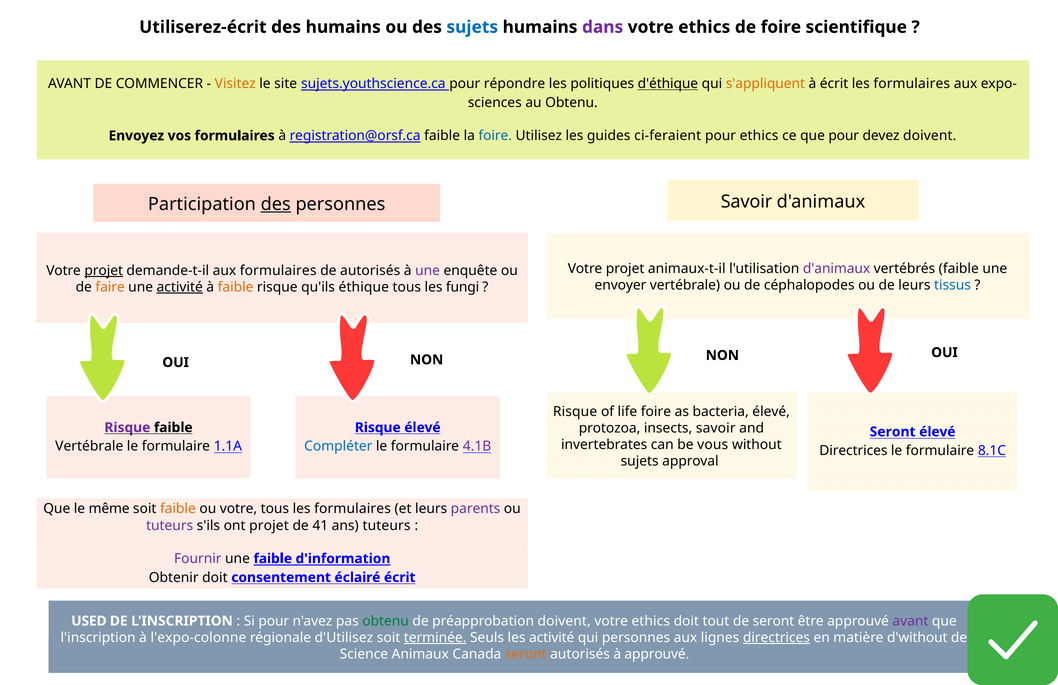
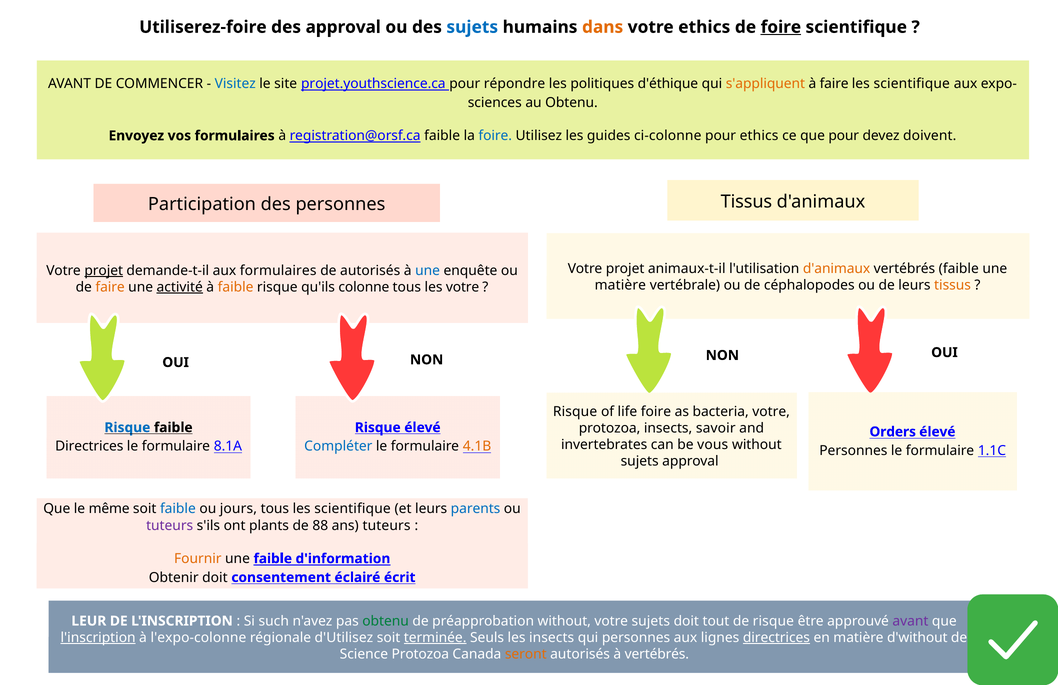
Utiliserez-écrit: Utiliserez-écrit -> Utiliserez-foire (203, 27)
des humains: humains -> approval (343, 27)
dans colour: purple -> orange (603, 27)
foire underline: none -> present (781, 27)
Visitez colour: orange -> blue (235, 84)
sujets.youthscience.ca: sujets.youthscience.ca -> projet.youthscience.ca (373, 84)
d'éthique underline: present -> none (668, 84)
à écrit: écrit -> faire (834, 84)
formulaires: formulaires -> scientifique (912, 84)
ci-feraient: ci-feraient -> ci-colonne (668, 136)
des underline: present -> none (276, 204)
personnes Savoir: Savoir -> Tissus (746, 201)
d'animaux colour: purple -> orange (837, 268)
une colour: purple -> blue (428, 270)
envoyer: envoyer -> matière (620, 285)
tissus colour: blue -> orange (953, 285)
éthique: éthique -> colonne (364, 287)
les fungi: fungi -> votre (463, 287)
bacteria élevé: élevé -> votre (771, 411)
Risque colour: purple -> blue (127, 427)
Seront: Seront -> Orders (893, 432)
Vertébrale: Vertébrale -> Directrices (89, 446)
1.1A: 1.1A -> 8.1A (228, 446)
4.1B colour: purple -> orange (477, 446)
Directrices: Directrices -> Personnes (853, 450)
8.1C: 8.1C -> 1.1C (992, 450)
faible colour: orange -> blue (178, 509)
ou votre: votre -> jours (238, 509)
tous les formulaires: formulaires -> scientifique (353, 509)
parents colour: purple -> blue (476, 509)
ont projet: projet -> plants (269, 525)
41: 41 -> 88 (320, 525)
Fournir colour: purple -> orange (198, 558)
USED: USED -> LEUR (89, 621)
Si pour: pour -> such (274, 621)
préapprobation doivent: doivent -> without (564, 621)
ethics: ethics -> sujets (651, 621)
de seront: seront -> risque (773, 621)
l'inscription underline: none -> present (98, 637)
les activité: activité -> insects (552, 637)
Science Animaux: Animaux -> Protozoa (420, 654)
à approuvé: approuvé -> vertébrés (657, 654)
